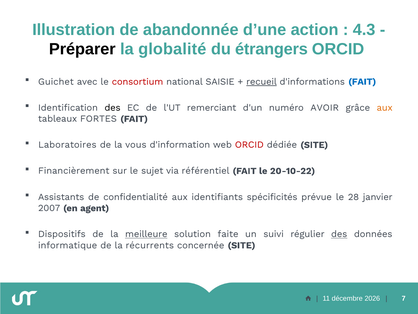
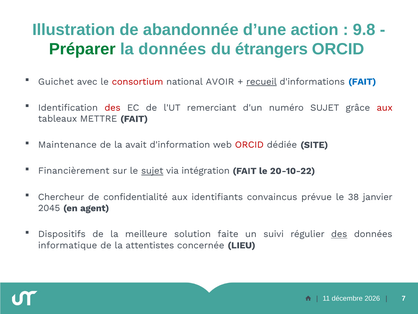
4.3: 4.3 -> 9.8 (364, 30)
Préparer colour: black -> green (82, 49)
la globalité: globalité -> données (172, 49)
SAISIE: SAISIE -> AVOIR (220, 82)
des colour: black -> red (113, 108)
numéro AVOIR: AVOIR -> SUJET (325, 108)
aux colour: orange -> red (385, 108)
FORTES: FORTES -> METTRE (99, 119)
Laboratoires: Laboratoires -> Maintenance (67, 145)
vous: vous -> avait (136, 145)
sujet underline: none -> present (152, 171)
référentiel: référentiel -> intégration (206, 171)
Assistants: Assistants -> Chercheur (61, 197)
spécificités: spécificités -> convaincus (272, 197)
28: 28 -> 38 (353, 197)
2007: 2007 -> 2045 (49, 208)
meilleure underline: present -> none (146, 234)
récurrents: récurrents -> attentistes (150, 245)
concernée SITE: SITE -> LIEU (242, 245)
